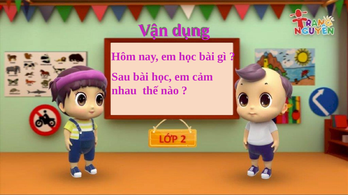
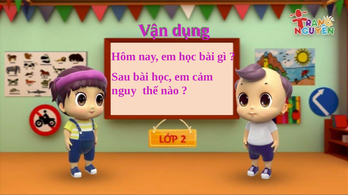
nhau: nhau -> nguy (124, 91)
